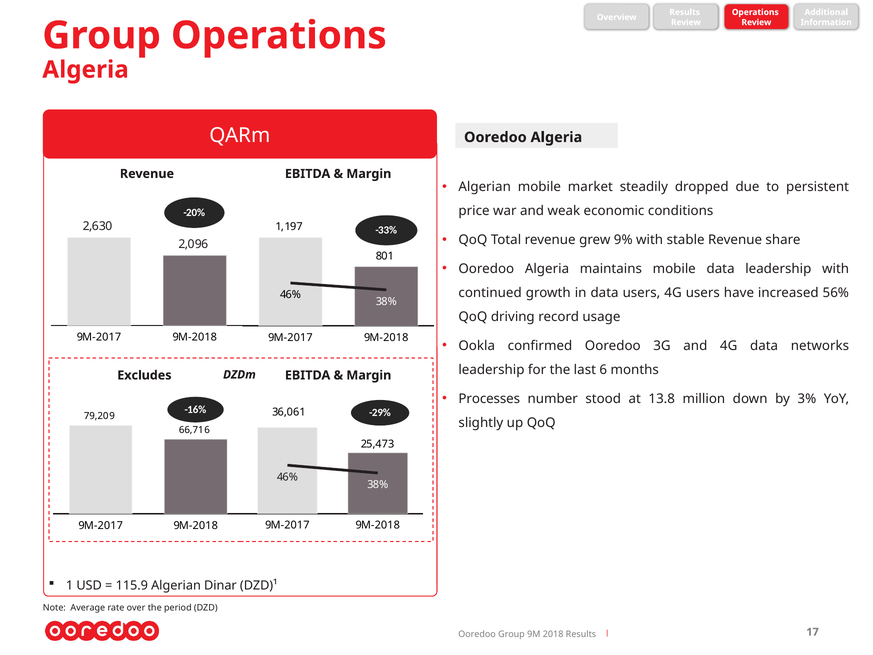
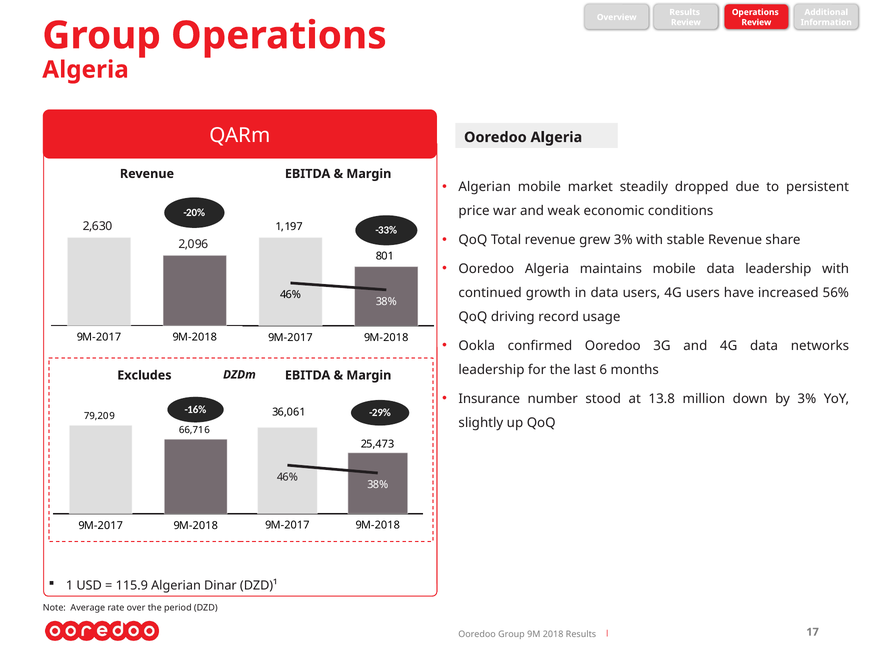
grew 9%: 9% -> 3% (623, 240)
Processes: Processes -> Insurance (489, 399)
